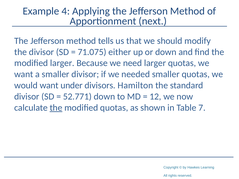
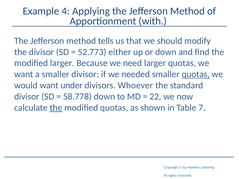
next: next -> with (153, 21)
71.075: 71.075 -> 52.773 (92, 52)
quotas underline: none -> present (196, 74)
Hamilton: Hamilton -> Whoever (135, 86)
52.771: 52.771 -> 58.778 (77, 97)
12: 12 -> 22 (155, 97)
